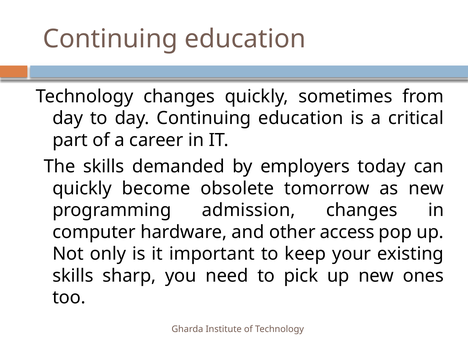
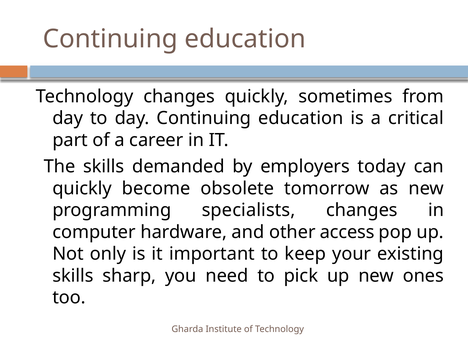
admission: admission -> specialists (249, 210)
